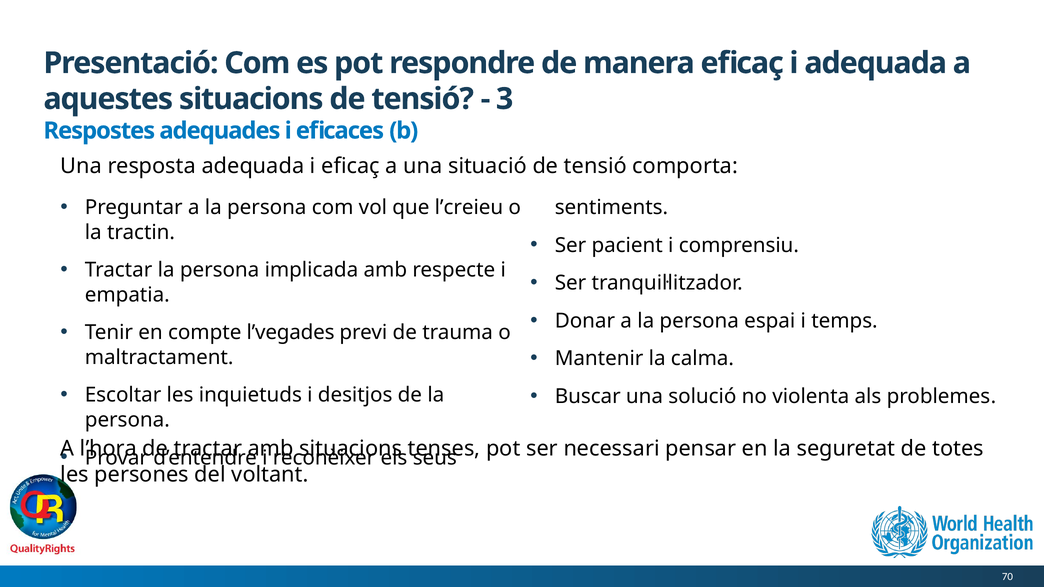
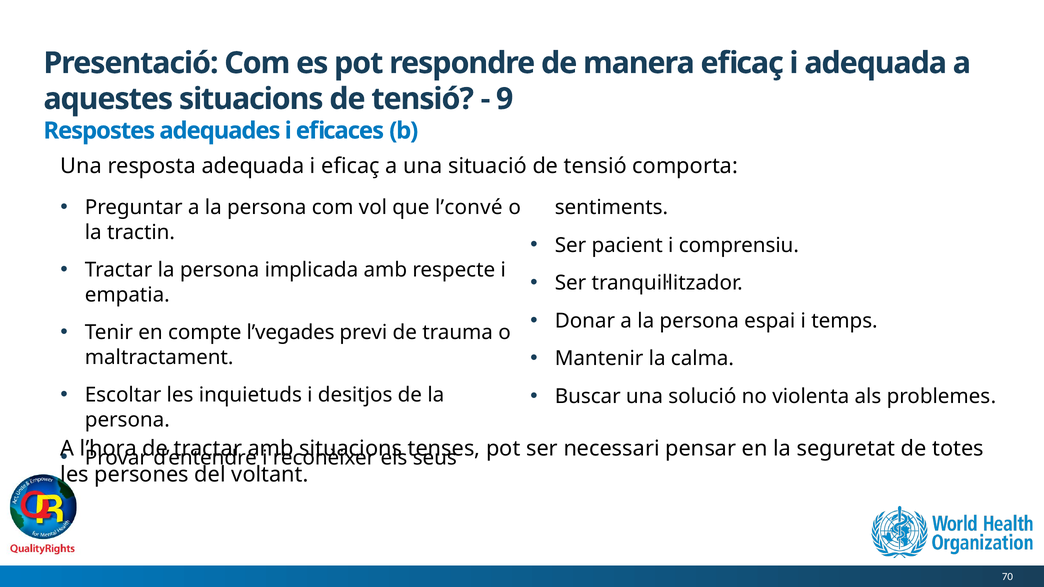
3: 3 -> 9 (505, 99)
l’creieu: l’creieu -> l’convé (469, 208)
